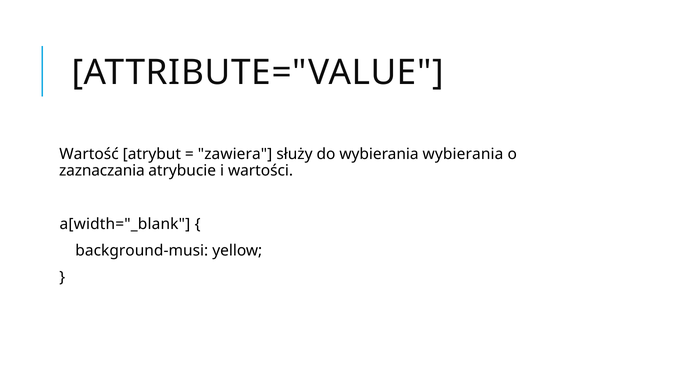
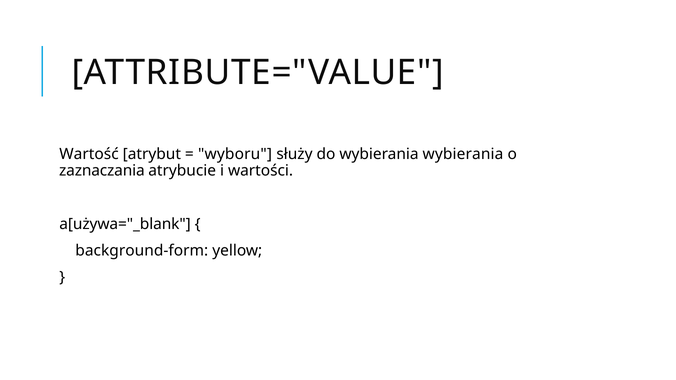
zawiera: zawiera -> wyboru (235, 154)
a[width="_blank: a[width="_blank -> a[używa="_blank (125, 224)
background-musi: background-musi -> background-form (142, 251)
